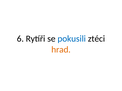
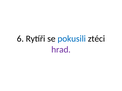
hrad colour: orange -> purple (61, 50)
